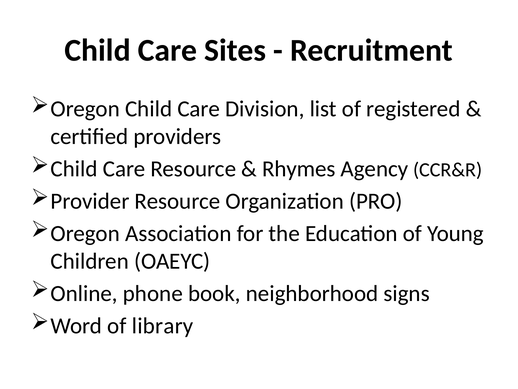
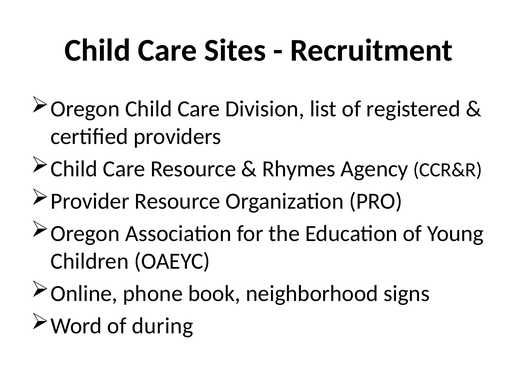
library: library -> during (163, 325)
